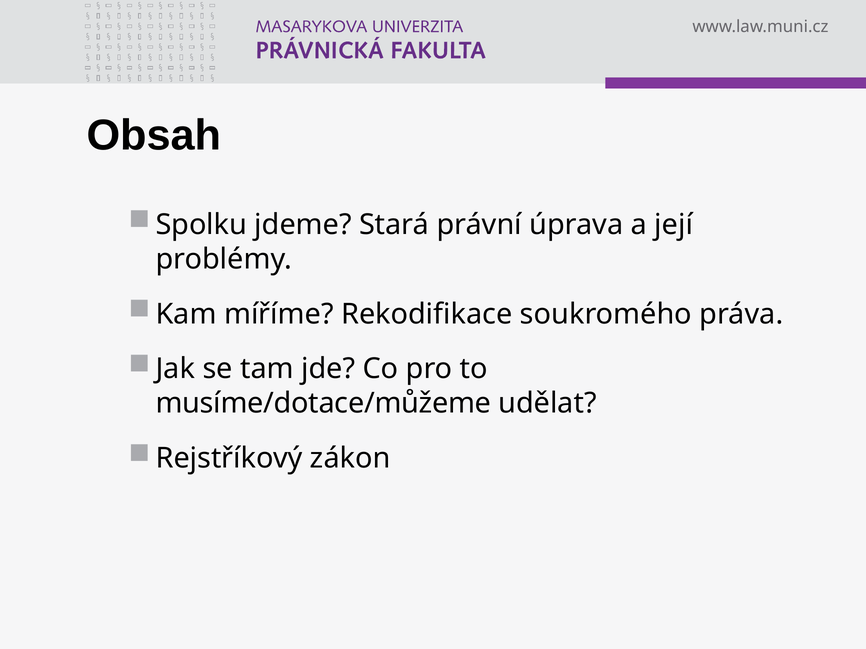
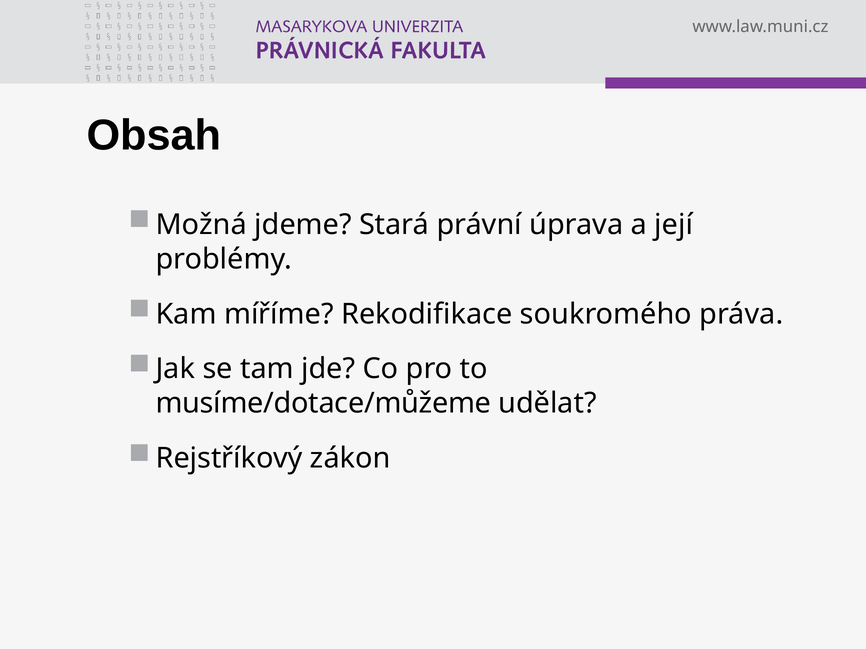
Spolku: Spolku -> Možná (201, 225)
